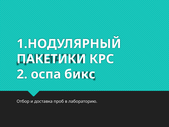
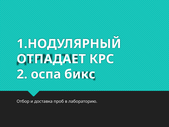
ПАКЕТИКИ: ПАКЕТИКИ -> ОТПАДАЕТ (51, 59)
